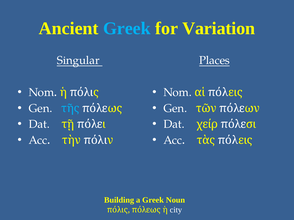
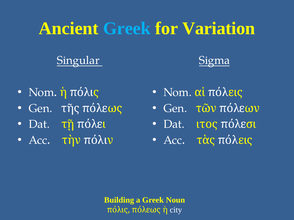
Places: Places -> Sigma (214, 61)
τῆς colour: light blue -> white (70, 109)
χείρ: χείρ -> ιτος (207, 124)
